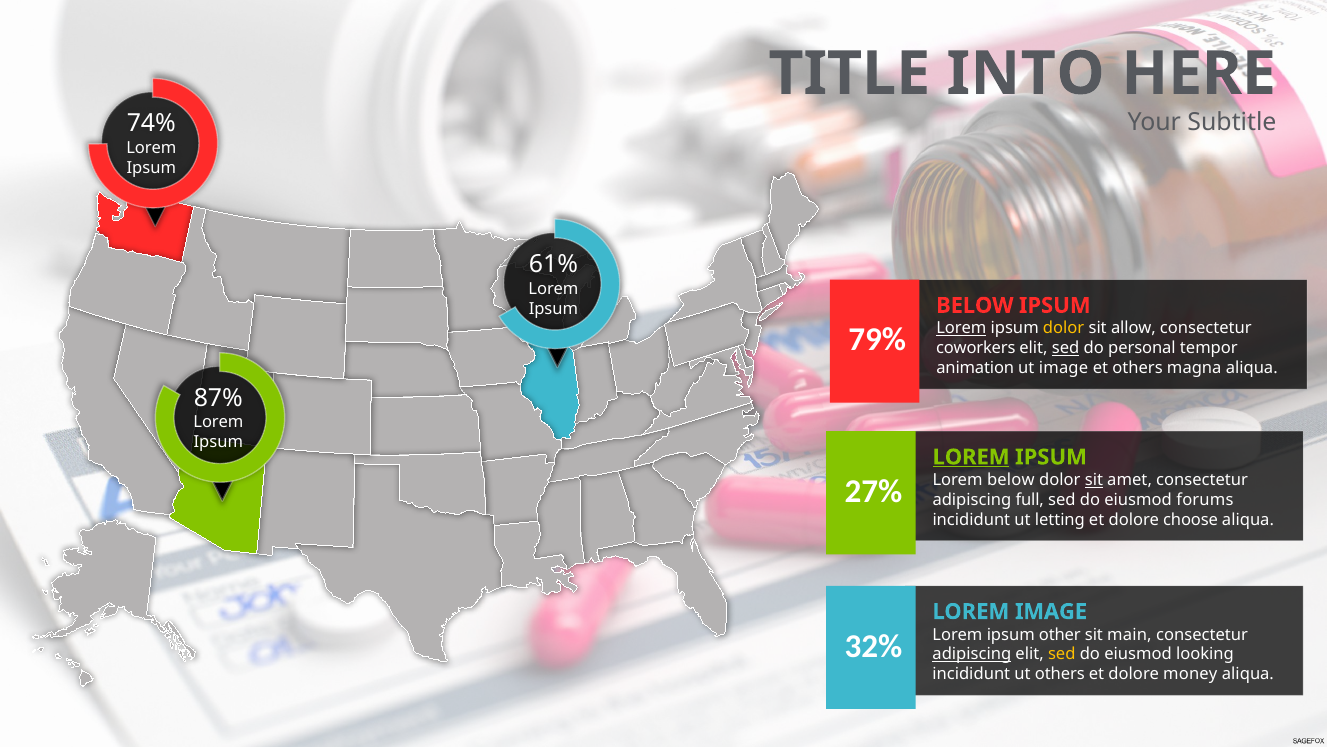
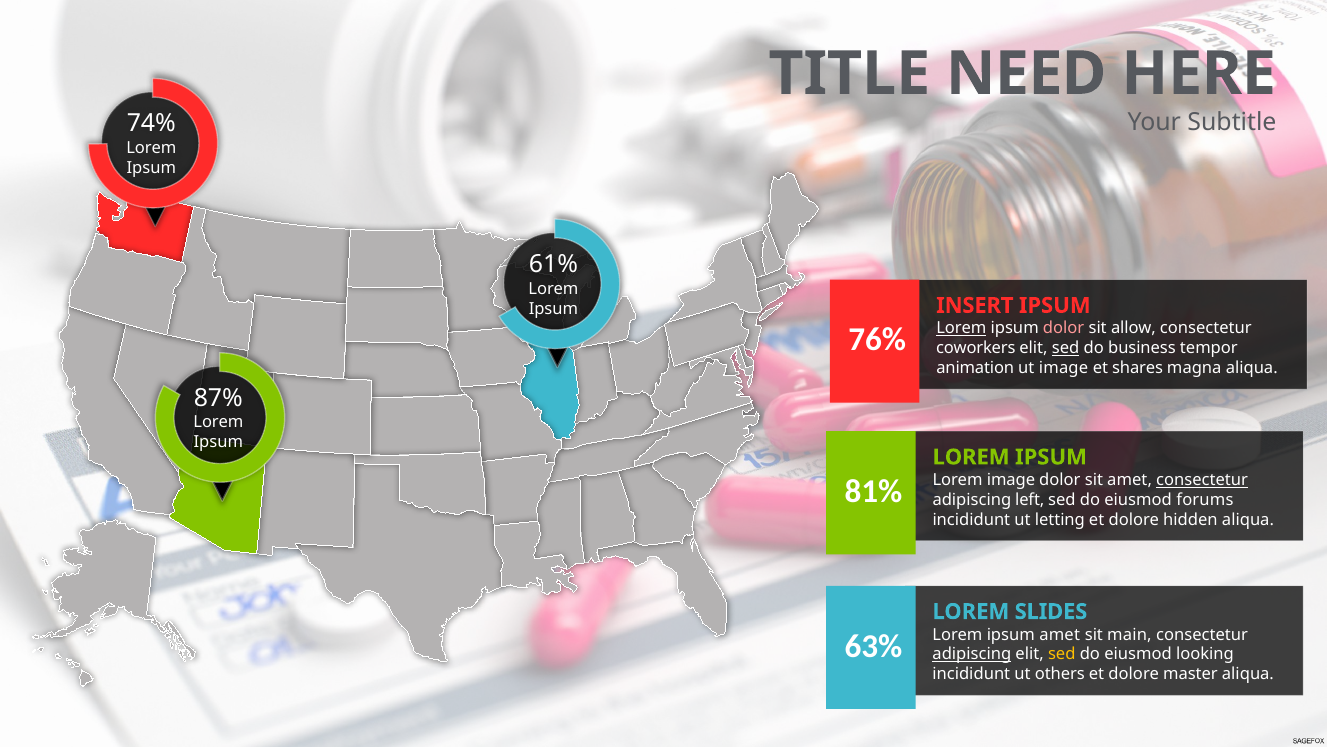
INTO: INTO -> NEED (1026, 74)
BELOW: BELOW -> INSERT (975, 305)
dolor colour: yellow -> pink (1064, 328)
79%: 79% -> 76% (877, 340)
personal: personal -> business (1142, 348)
et others: others -> shares (1138, 368)
LOREM underline: present -> none (971, 457)
Lorem below: below -> image (1011, 480)
sit underline: present -> none (1094, 480)
consectetur underline: none -> present (1202, 480)
27%: 27% -> 81% (873, 491)
full: full -> left (1030, 500)
choose: choose -> hidden (1190, 519)
LOREM IMAGE: IMAGE -> SLIDES (1051, 611)
ipsum other: other -> amet (1060, 634)
32%: 32% -> 63% (873, 646)
money: money -> master (1190, 674)
